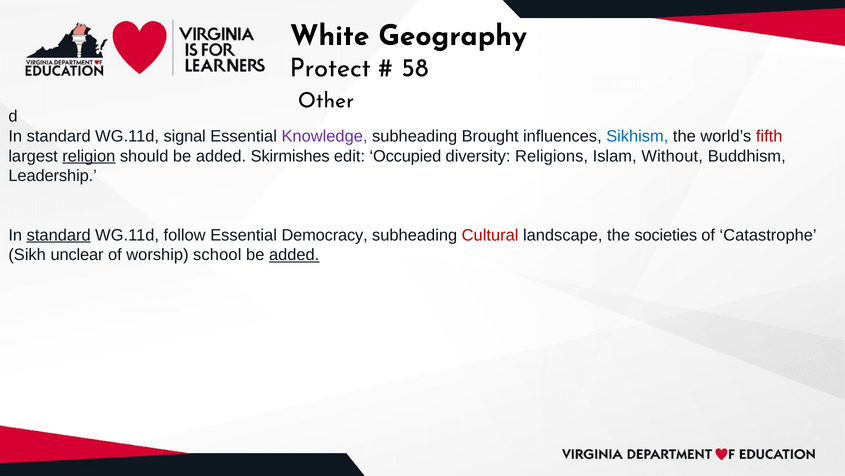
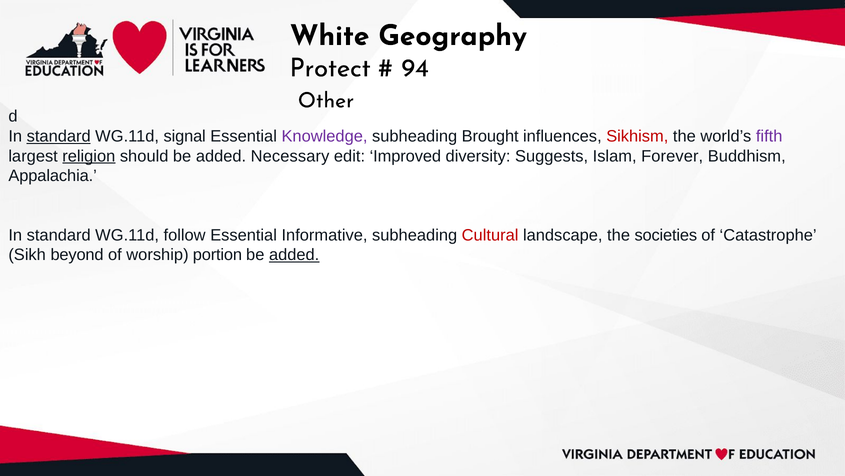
58: 58 -> 94 (415, 68)
standard underline: none -> present (59, 136)
Sikhism colour: blue -> red (637, 136)
fifth colour: red -> purple (769, 136)
Skirmishes: Skirmishes -> Necessary (290, 156)
Occupied: Occupied -> Improved (405, 156)
Religions: Religions -> Suggests (552, 156)
Without: Without -> Forever (672, 156)
Leadership: Leadership -> Appalachia (53, 176)
standard underline: present -> none (59, 235)
Democracy: Democracy -> Informative (325, 235)
unclear: unclear -> beyond (77, 254)
school: school -> portion (217, 254)
